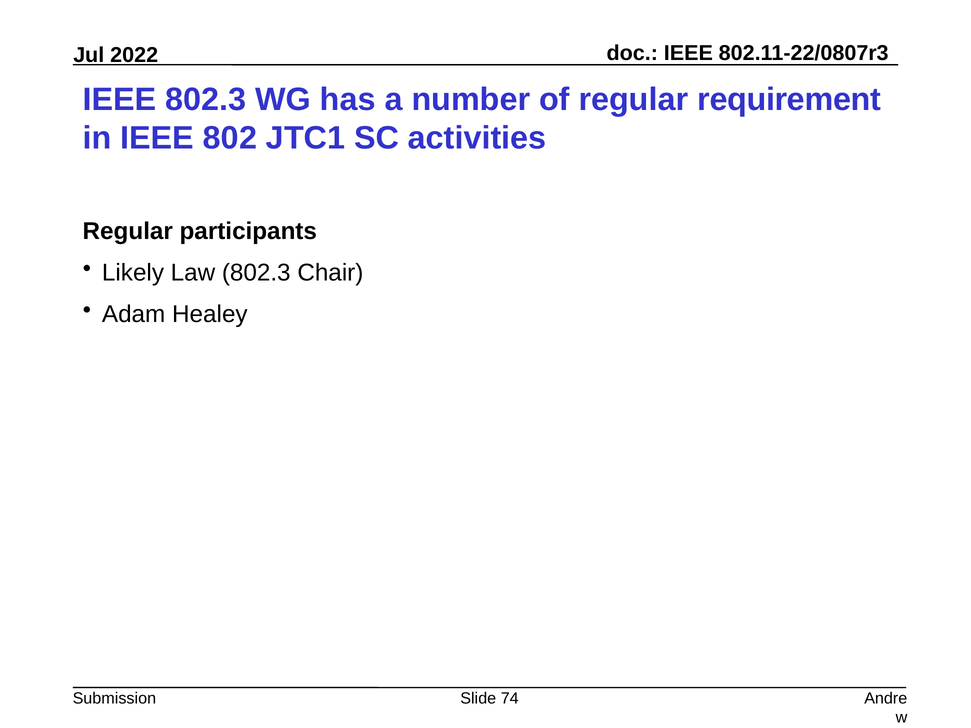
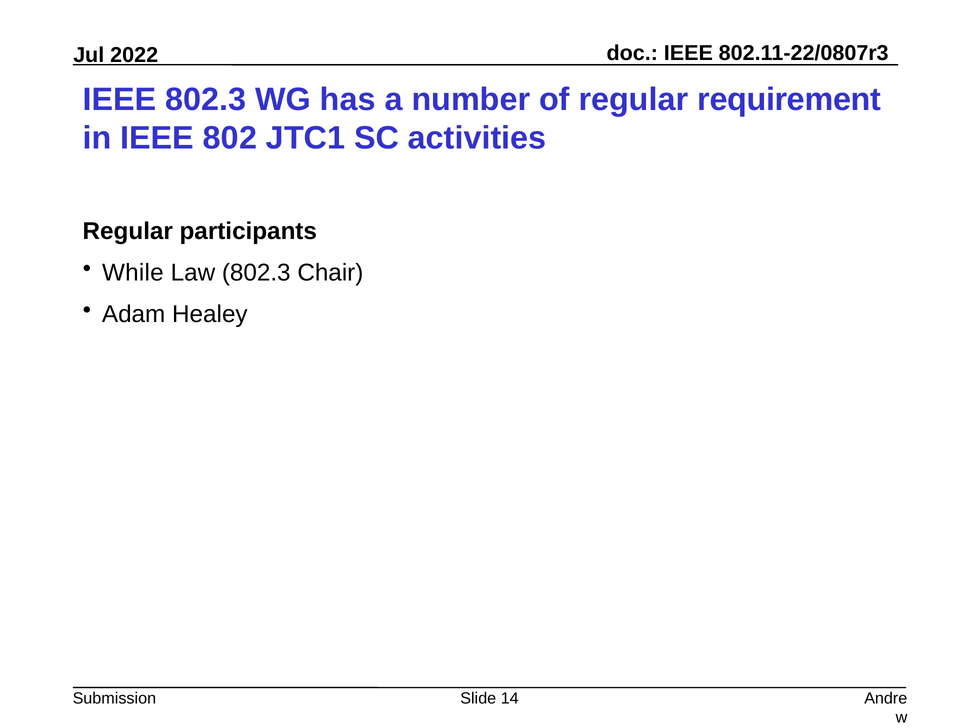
Likely: Likely -> While (133, 273)
74: 74 -> 14 (510, 698)
